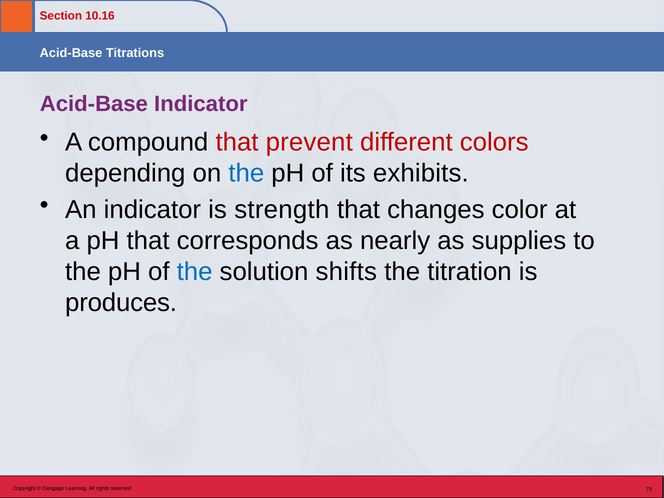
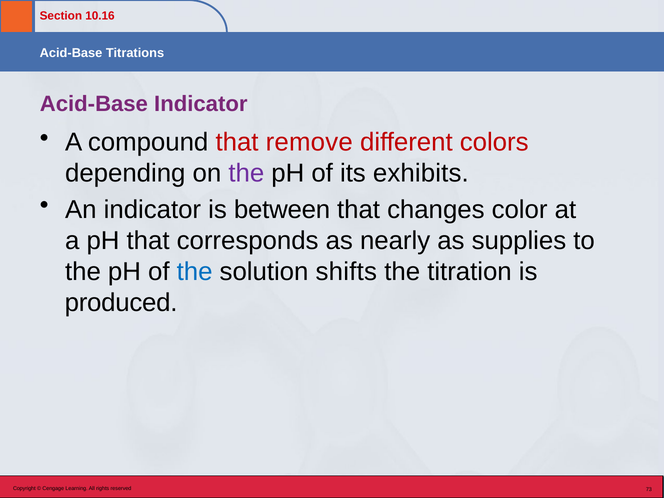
prevent: prevent -> remove (309, 142)
the colour: blue -> purple (246, 173)
strength: strength -> between (282, 210)
produces: produces -> produced (121, 303)
